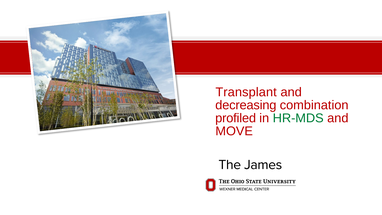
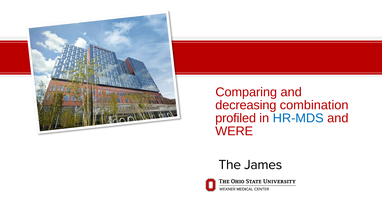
Transplant: Transplant -> Comparing (246, 92)
HR-MDS colour: green -> blue (298, 118)
MOVE: MOVE -> WERE (234, 131)
